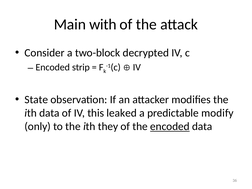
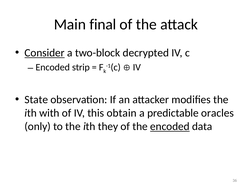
with: with -> final (103, 24)
Consider underline: none -> present (45, 53)
ith data: data -> with (49, 113)
leaked: leaked -> obtain (122, 113)
modify: modify -> oracles (217, 113)
